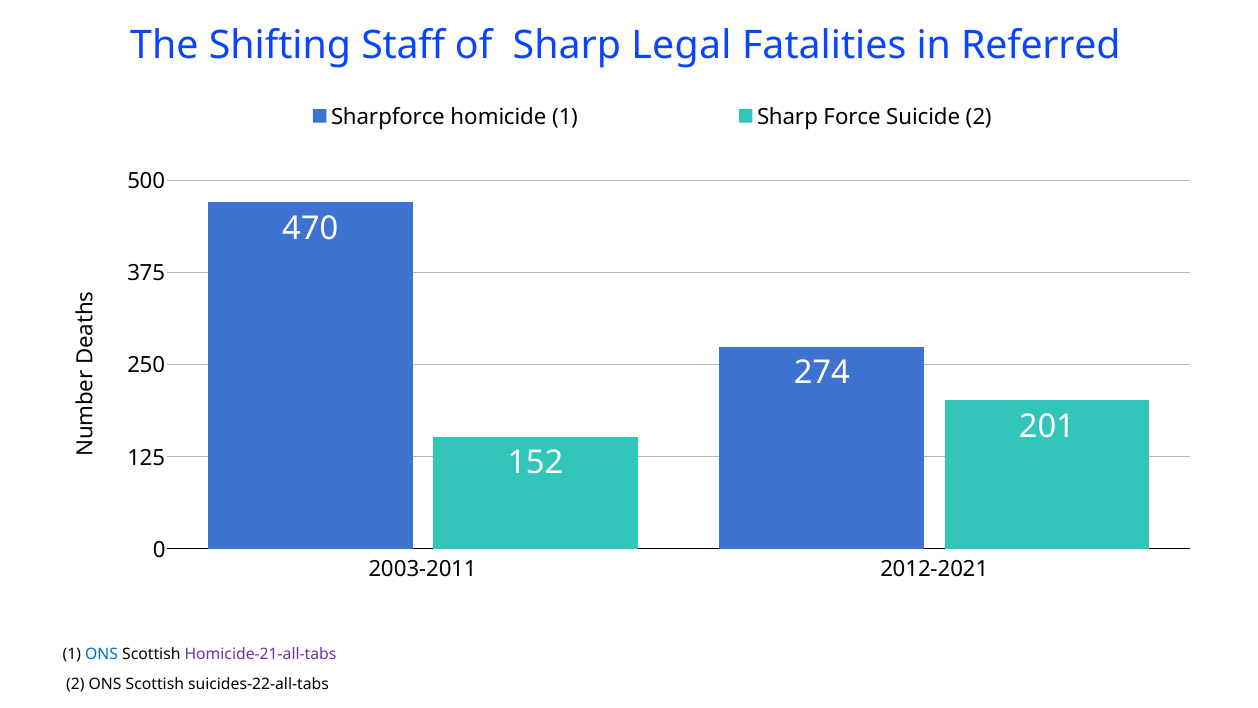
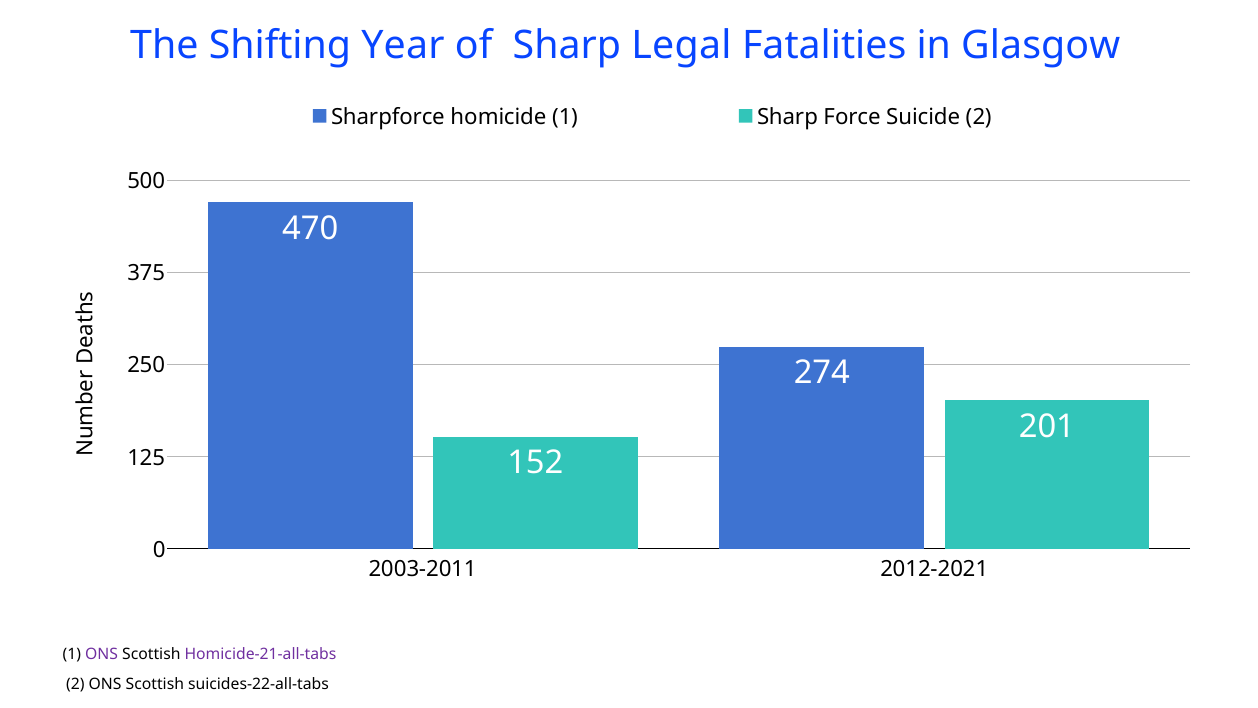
Staff: Staff -> Year (403, 46)
Referred: Referred -> Glasgow (1041, 46)
ONS colour: blue -> purple (102, 654)
